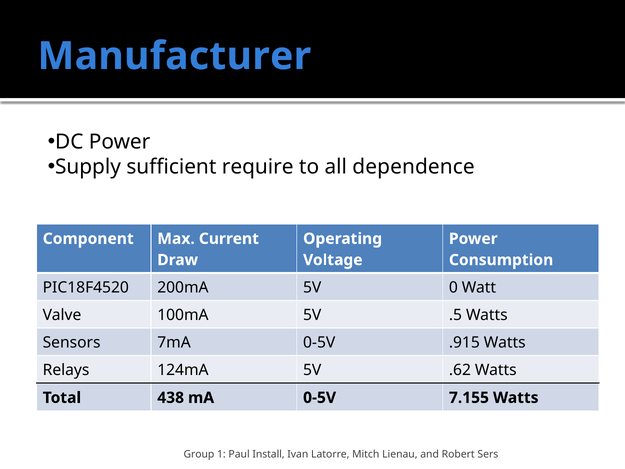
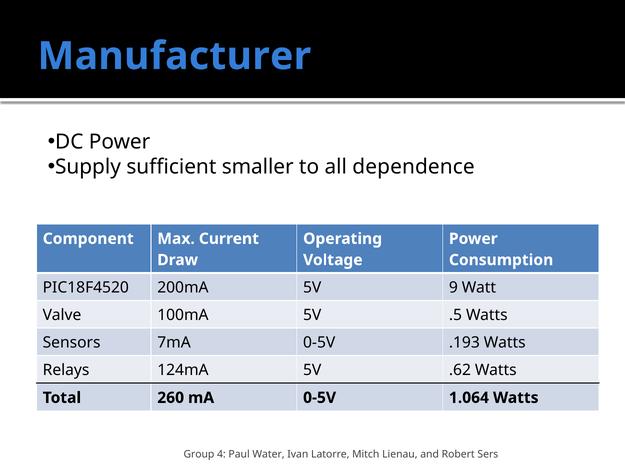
require: require -> smaller (258, 167)
0: 0 -> 9 (453, 287)
.915: .915 -> .193 (464, 342)
438: 438 -> 260 (171, 398)
7.155: 7.155 -> 1.064 (469, 398)
1: 1 -> 4 (221, 454)
Install: Install -> Water (269, 454)
